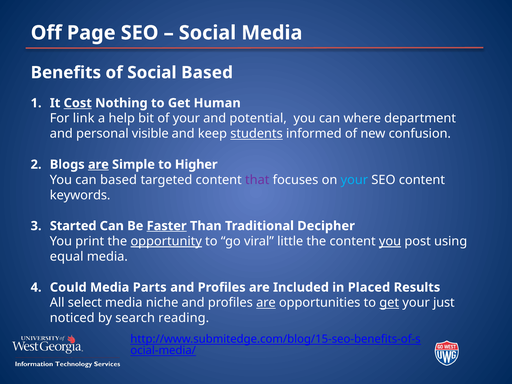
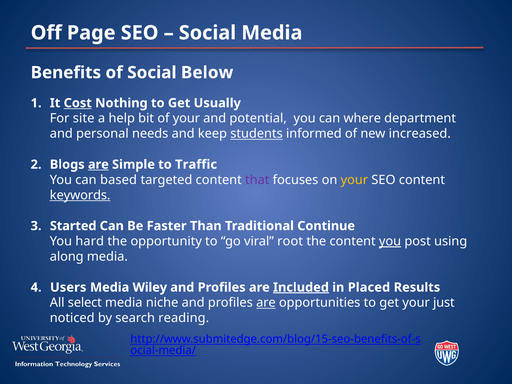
Social Based: Based -> Below (207, 73)
Human: Human -> Usually (217, 103)
link: link -> site (84, 118)
visible: visible -> needs (150, 134)
confusion: confusion -> increased (420, 134)
Higher: Higher -> Traffic (196, 164)
your colour: light blue -> yellow (354, 180)
keywords underline: none -> present (80, 195)
Faster underline: present -> none (167, 226)
Decipher: Decipher -> Continue (326, 226)
print: print -> hard (90, 241)
opportunity underline: present -> none (166, 241)
little: little -> root (290, 241)
equal: equal -> along (67, 257)
Could: Could -> Users (68, 287)
Parts: Parts -> Wiley (150, 287)
Included underline: none -> present (301, 287)
get underline: present -> none (389, 303)
